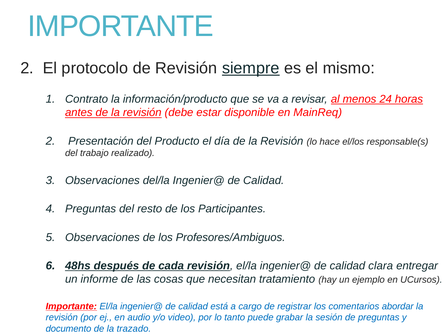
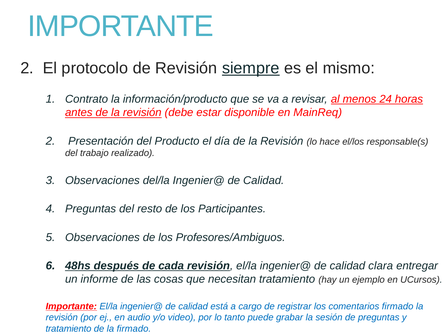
comentarios abordar: abordar -> firmado (398, 306)
documento: documento -> tratamiento (69, 329)
la trazado: trazado -> firmado (134, 329)
